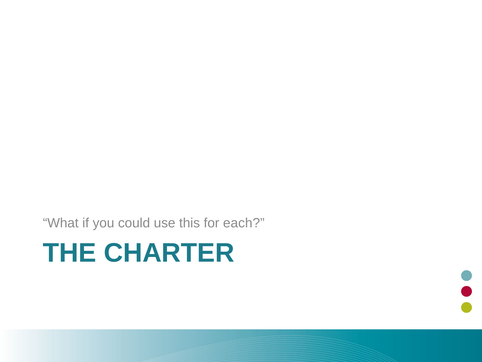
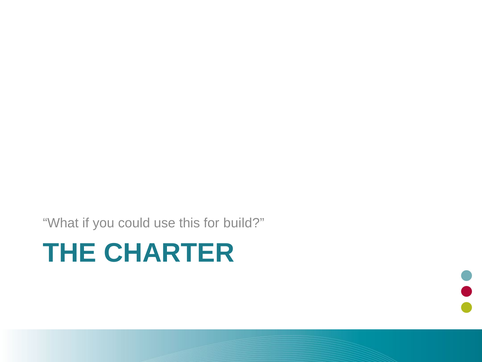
each: each -> build (244, 223)
